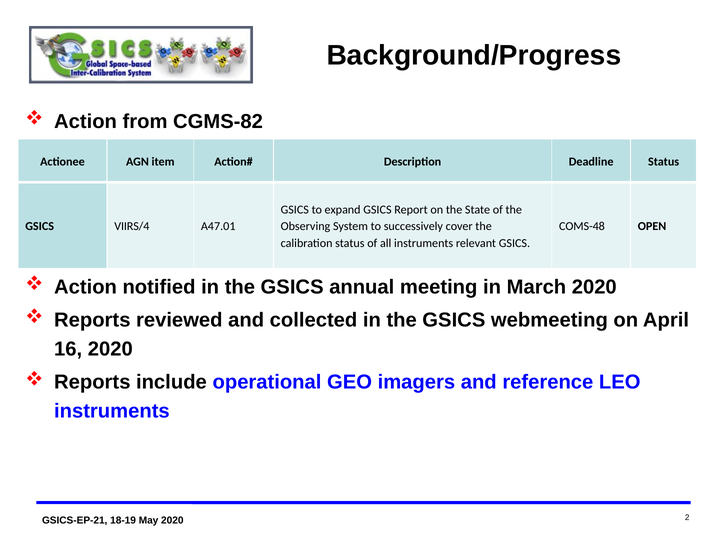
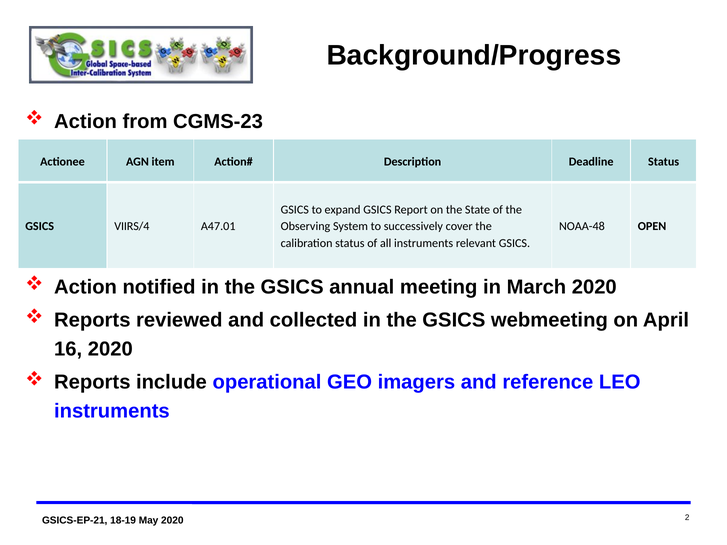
CGMS-82: CGMS-82 -> CGMS-23 (218, 122)
COMS-48: COMS-48 -> NOAA-48 (582, 227)
